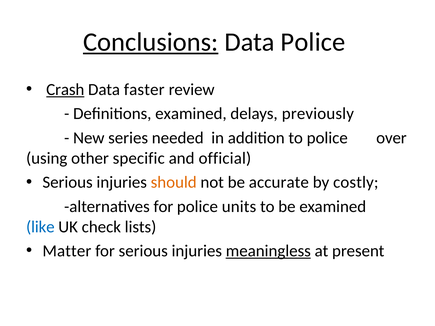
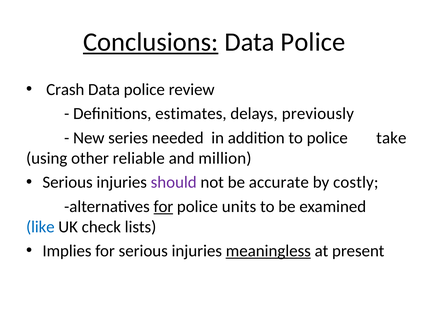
Crash underline: present -> none (65, 90)
faster: faster -> police (144, 90)
Definitions examined: examined -> estimates (191, 114)
over: over -> take (391, 138)
specific: specific -> reliable (139, 158)
official: official -> million (225, 158)
should colour: orange -> purple (174, 182)
for underline: none -> present (163, 207)
Matter: Matter -> Implies (67, 251)
